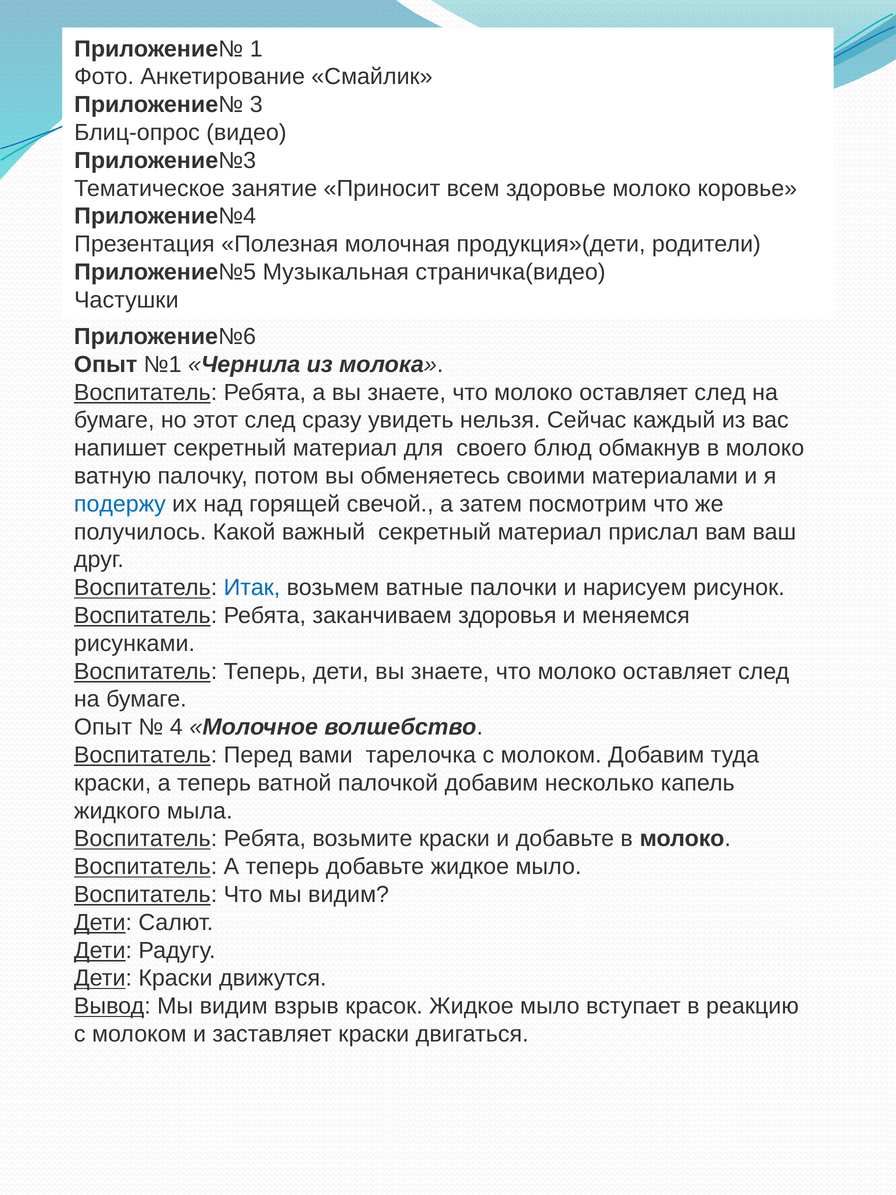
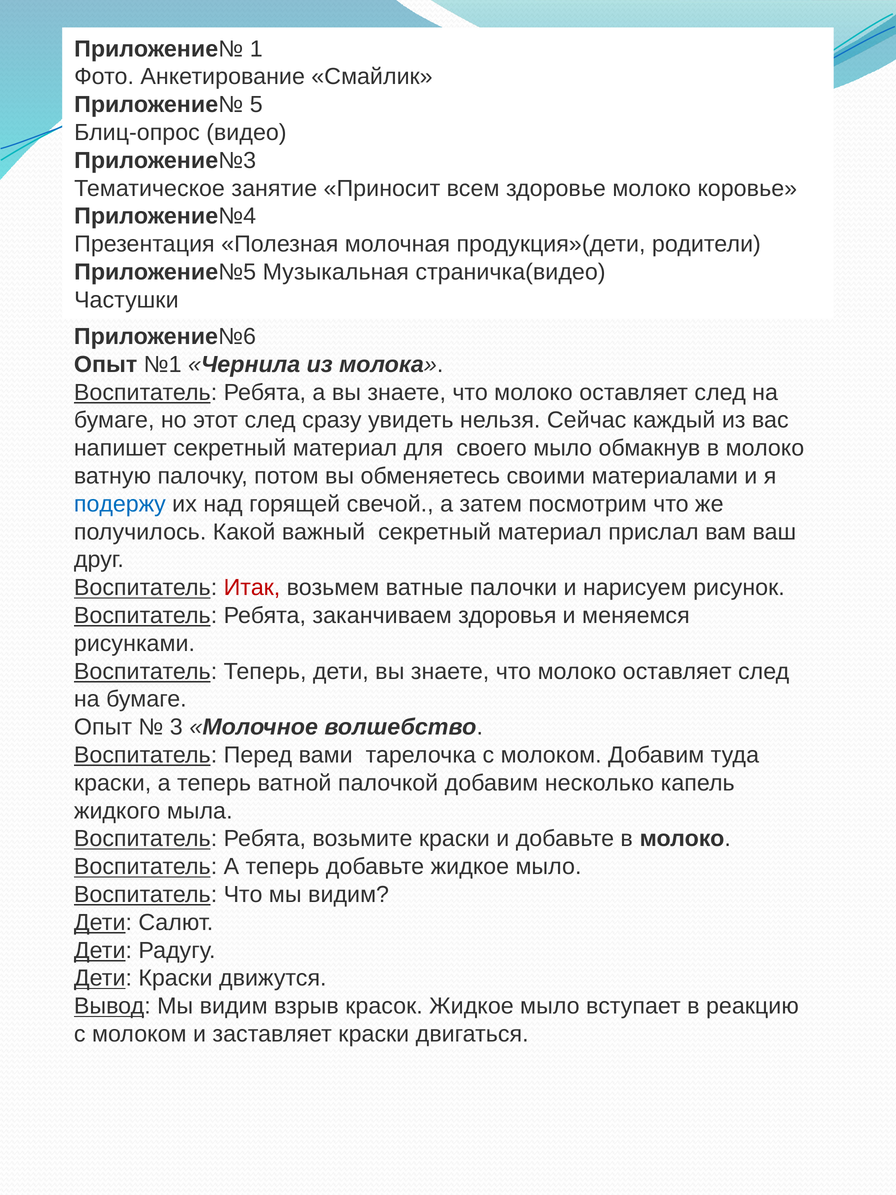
3: 3 -> 5 (256, 105)
своего блюд: блюд -> мыло (563, 448)
Итак colour: blue -> red (252, 588)
4: 4 -> 3 (176, 727)
